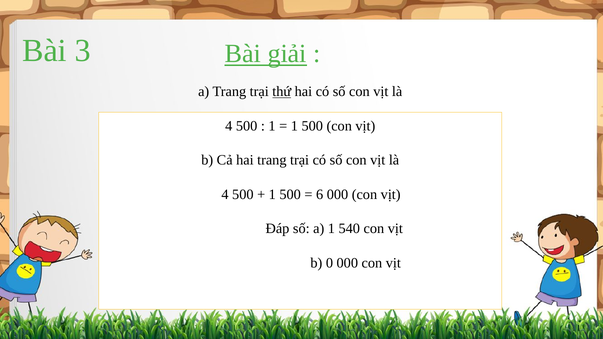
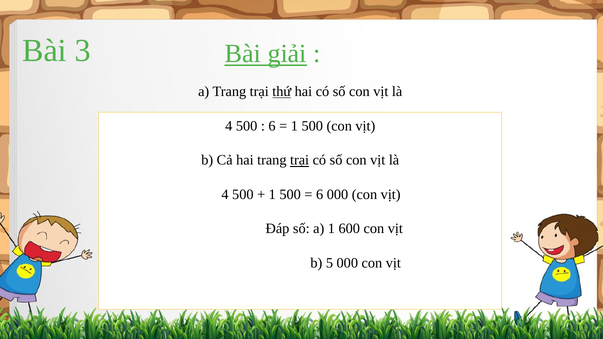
1: 1 -> 6 (272, 126)
trại underline: none -> present (300, 160)
540: 540 -> 600 (349, 229)
0: 0 -> 5 (329, 263)
